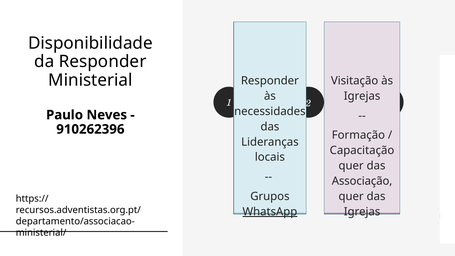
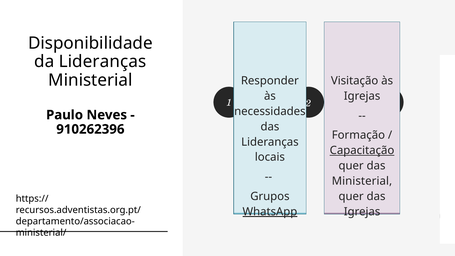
da Responder: Responder -> Lideranças (103, 62)
Capacitação underline: none -> present (362, 150)
Associação: Associação -> Ministerial (362, 181)
